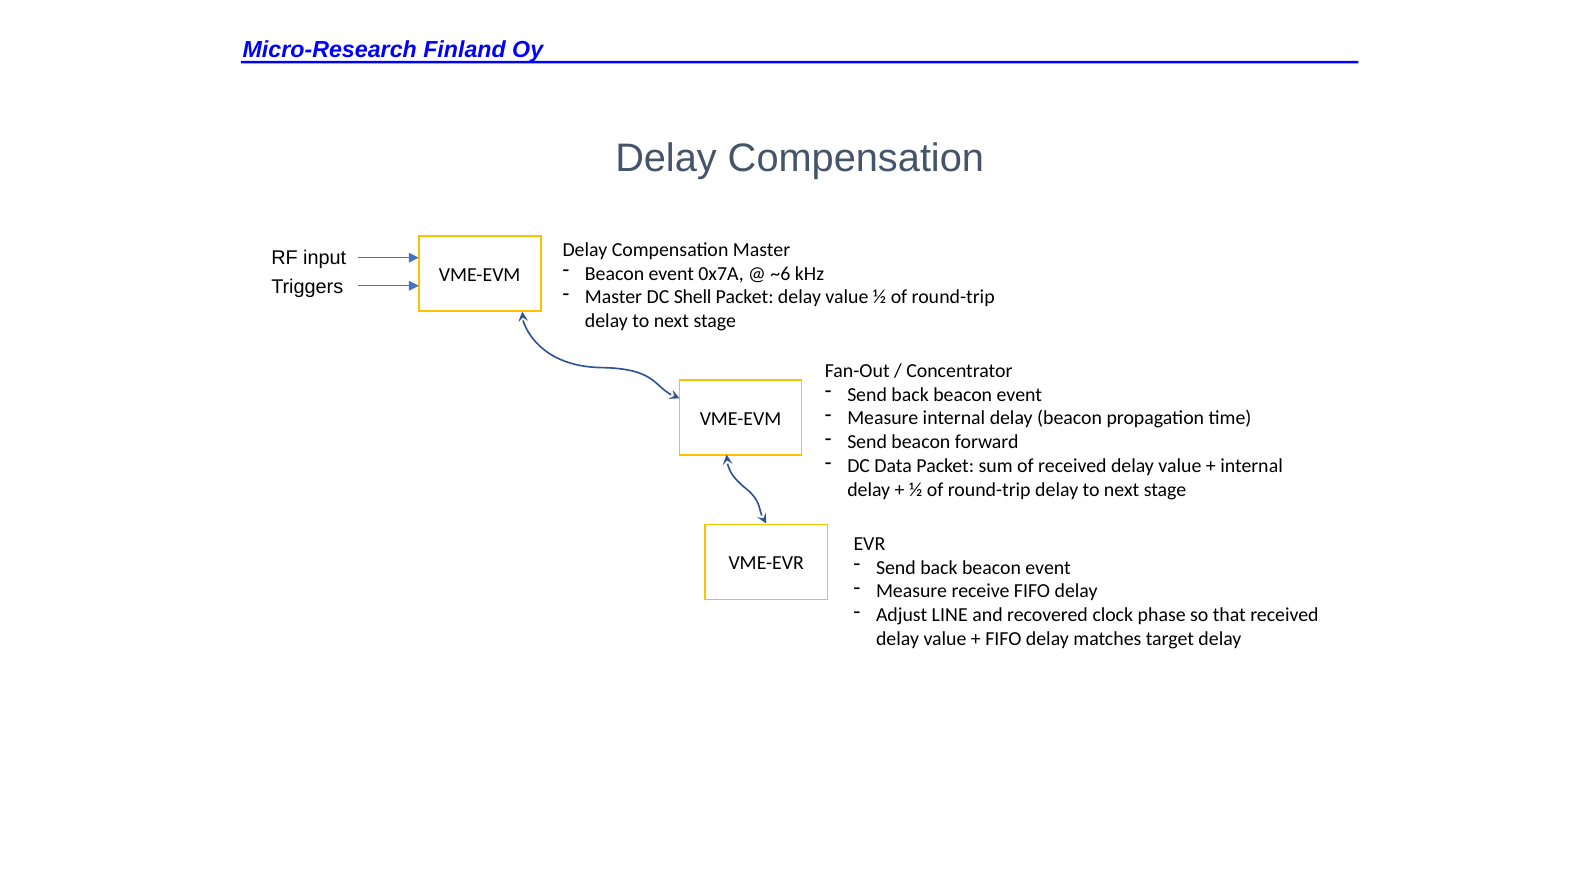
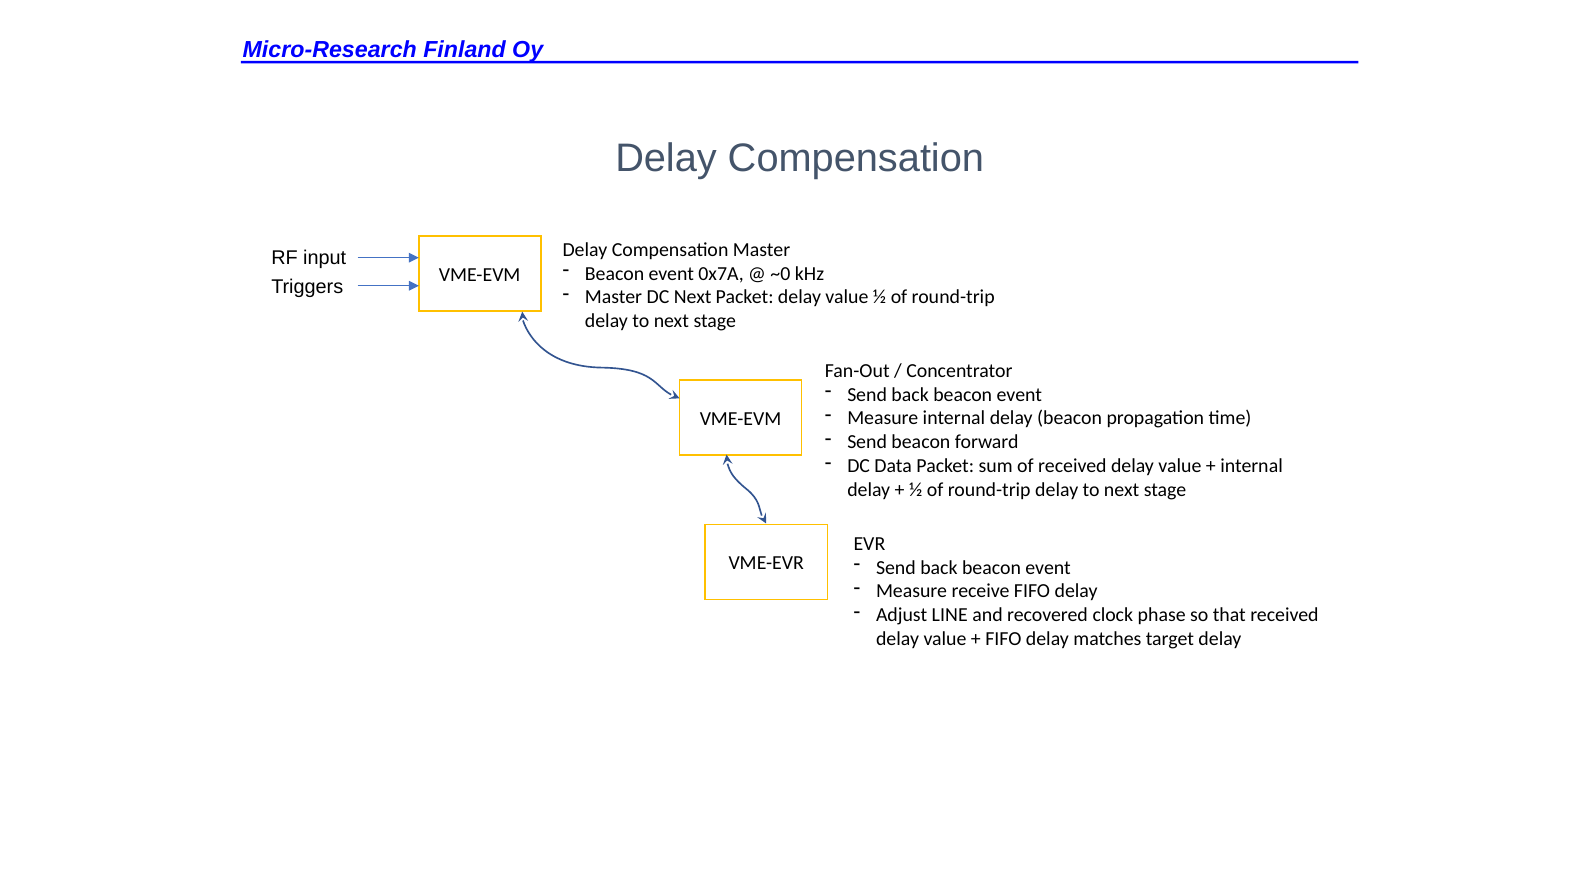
~6: ~6 -> ~0 (780, 274)
DC Shell: Shell -> Next (693, 297)
